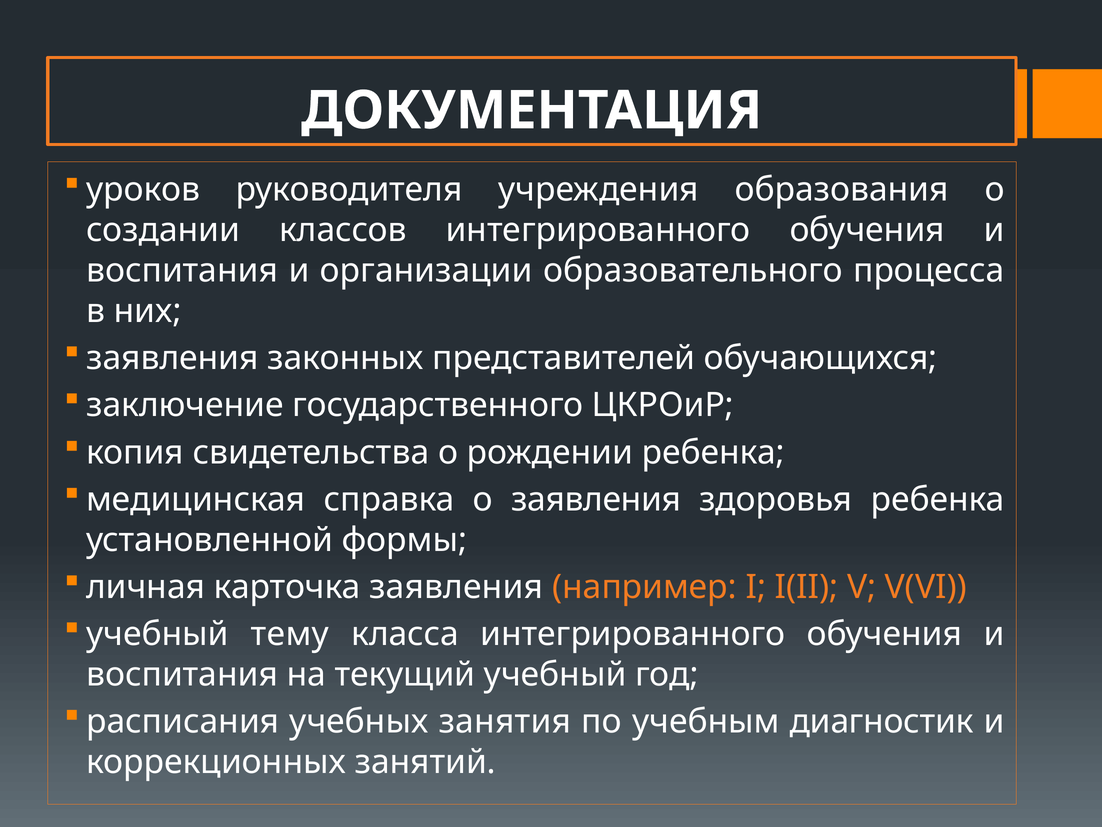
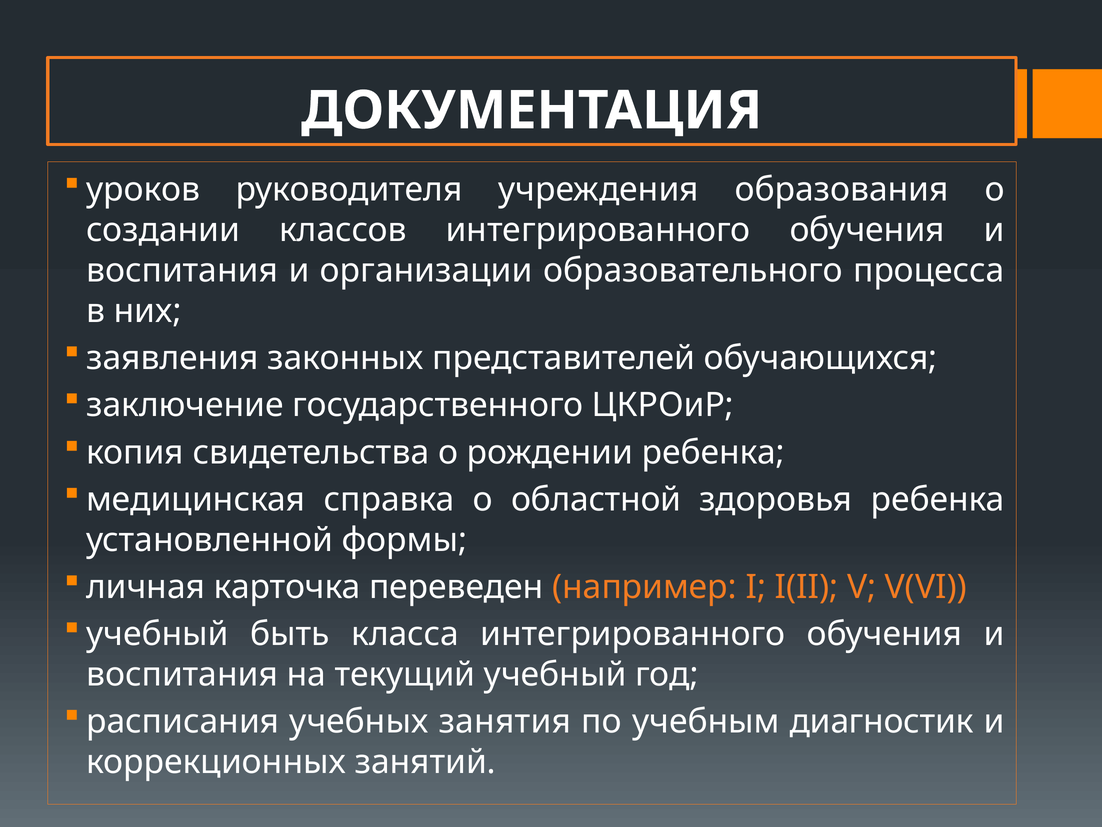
о заявления: заявления -> областной (596, 499)
карточка заявления: заявления -> переведен (456, 587)
тему: тему -> быть (290, 634)
